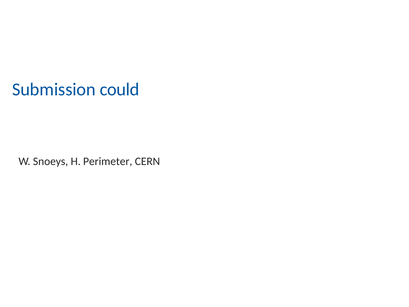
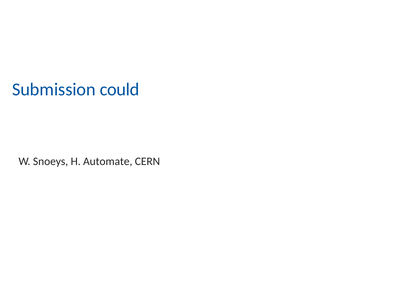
Perimeter: Perimeter -> Automate (108, 161)
